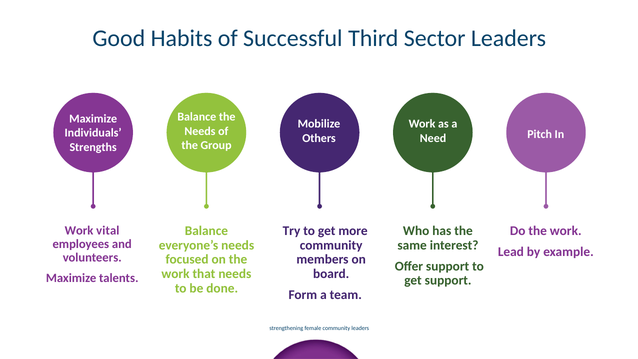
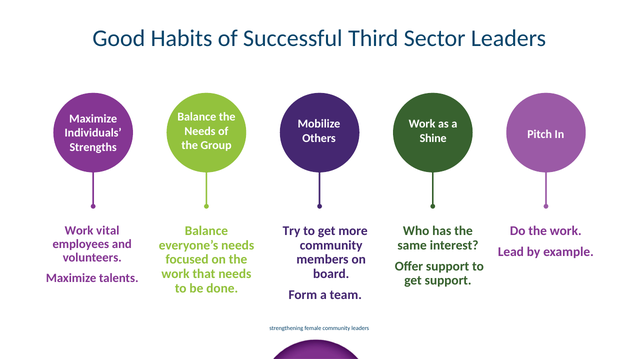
Need: Need -> Shine (433, 138)
